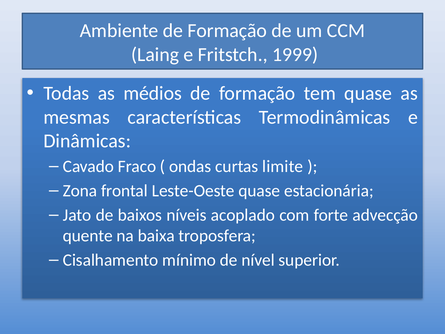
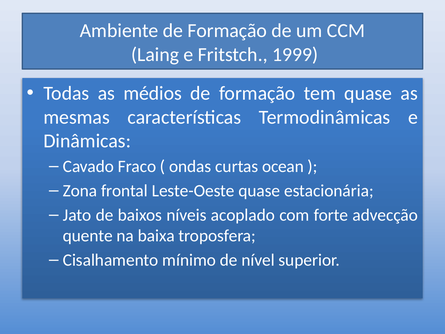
limite: limite -> ocean (283, 166)
